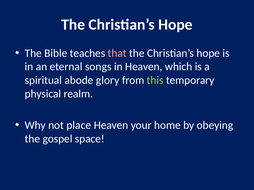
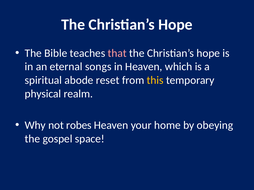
glory: glory -> reset (108, 80)
this colour: light green -> yellow (155, 80)
place: place -> robes (79, 126)
